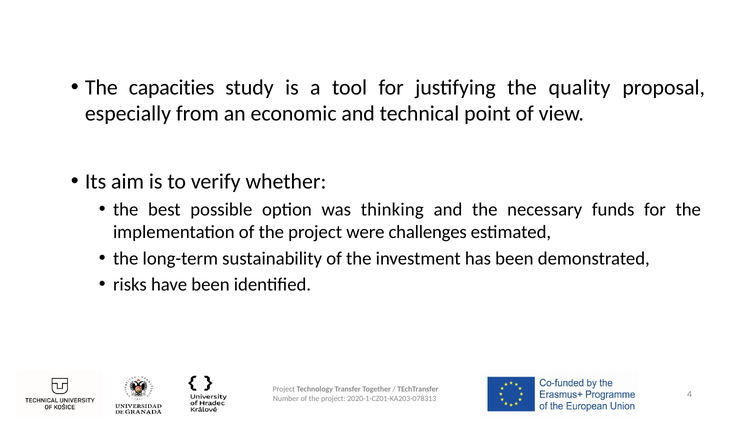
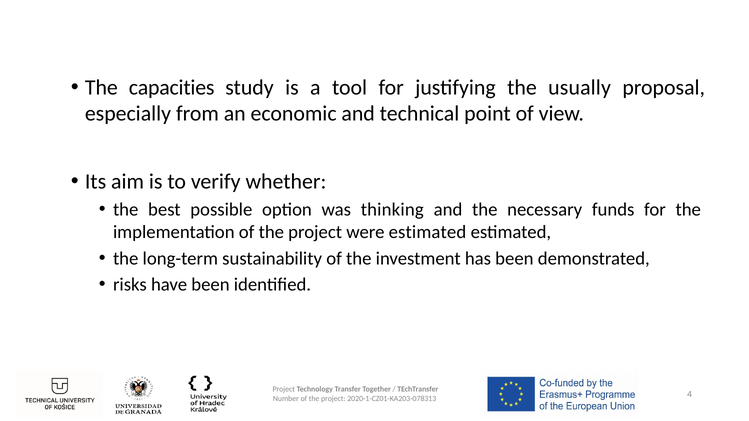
quality: quality -> usually (580, 88)
were challenges: challenges -> estimated (427, 232)
